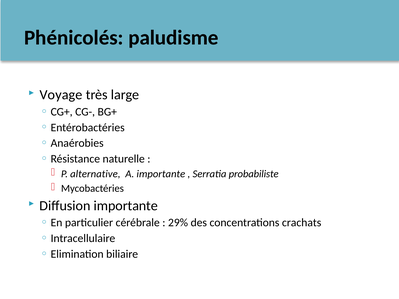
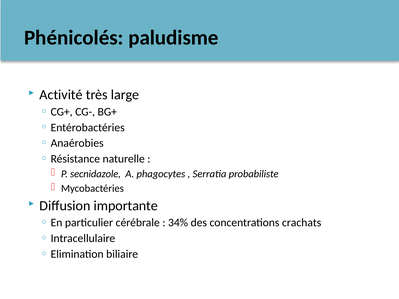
Voyage: Voyage -> Activité (61, 95)
alternative: alternative -> secnidazole (95, 174)
A importante: importante -> phagocytes (161, 174)
29%: 29% -> 34% (178, 223)
